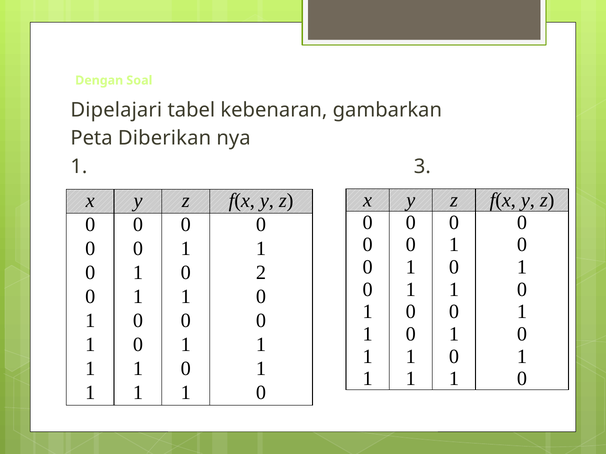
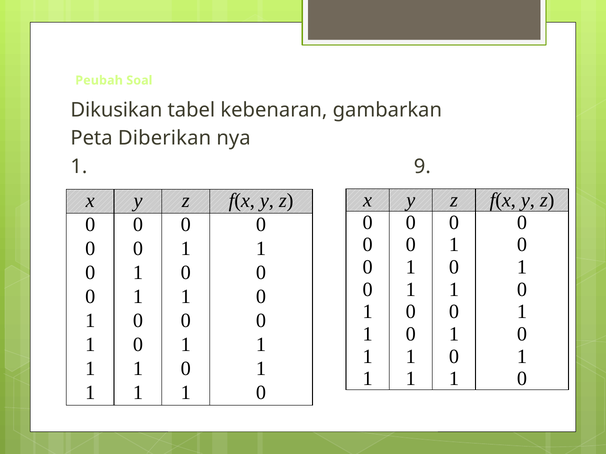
Dengan: Dengan -> Peubah (99, 80)
Dipelajari: Dipelajari -> Dikusikan (116, 110)
3: 3 -> 9 (422, 167)
2: 2 -> 0 (261, 273)
